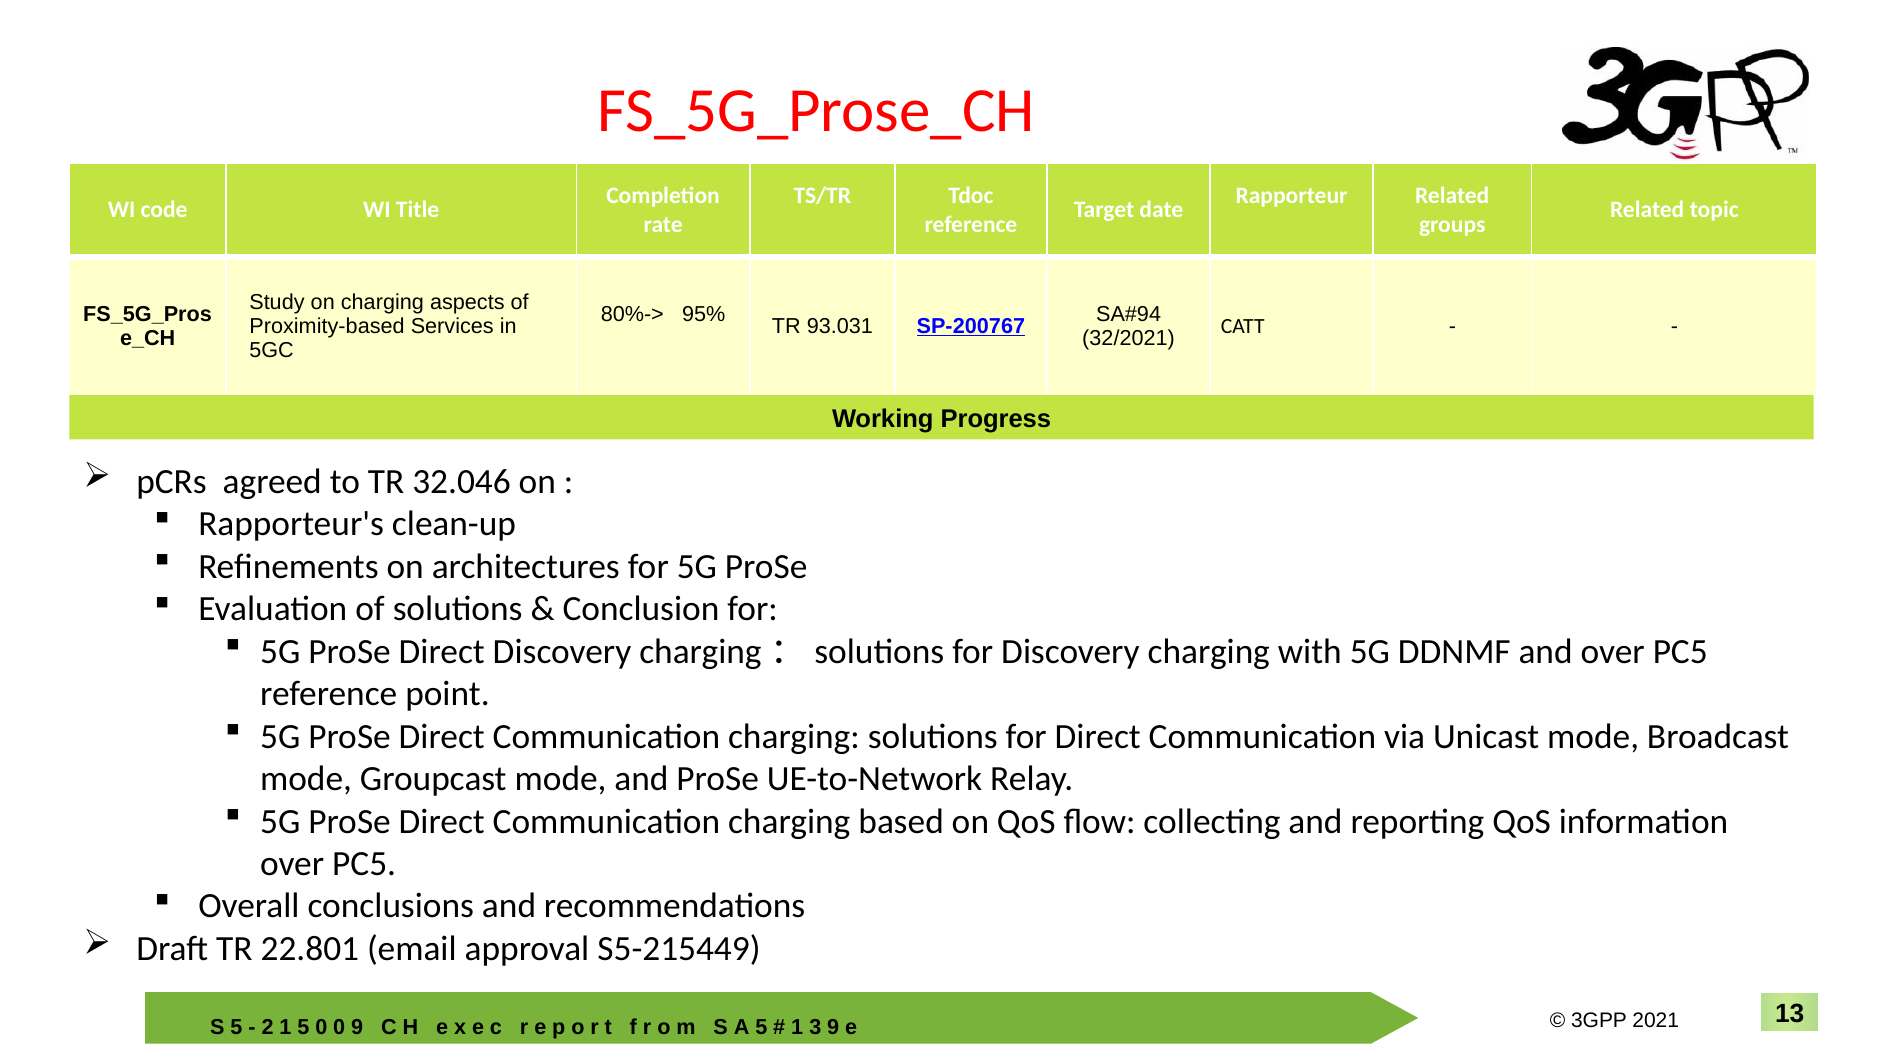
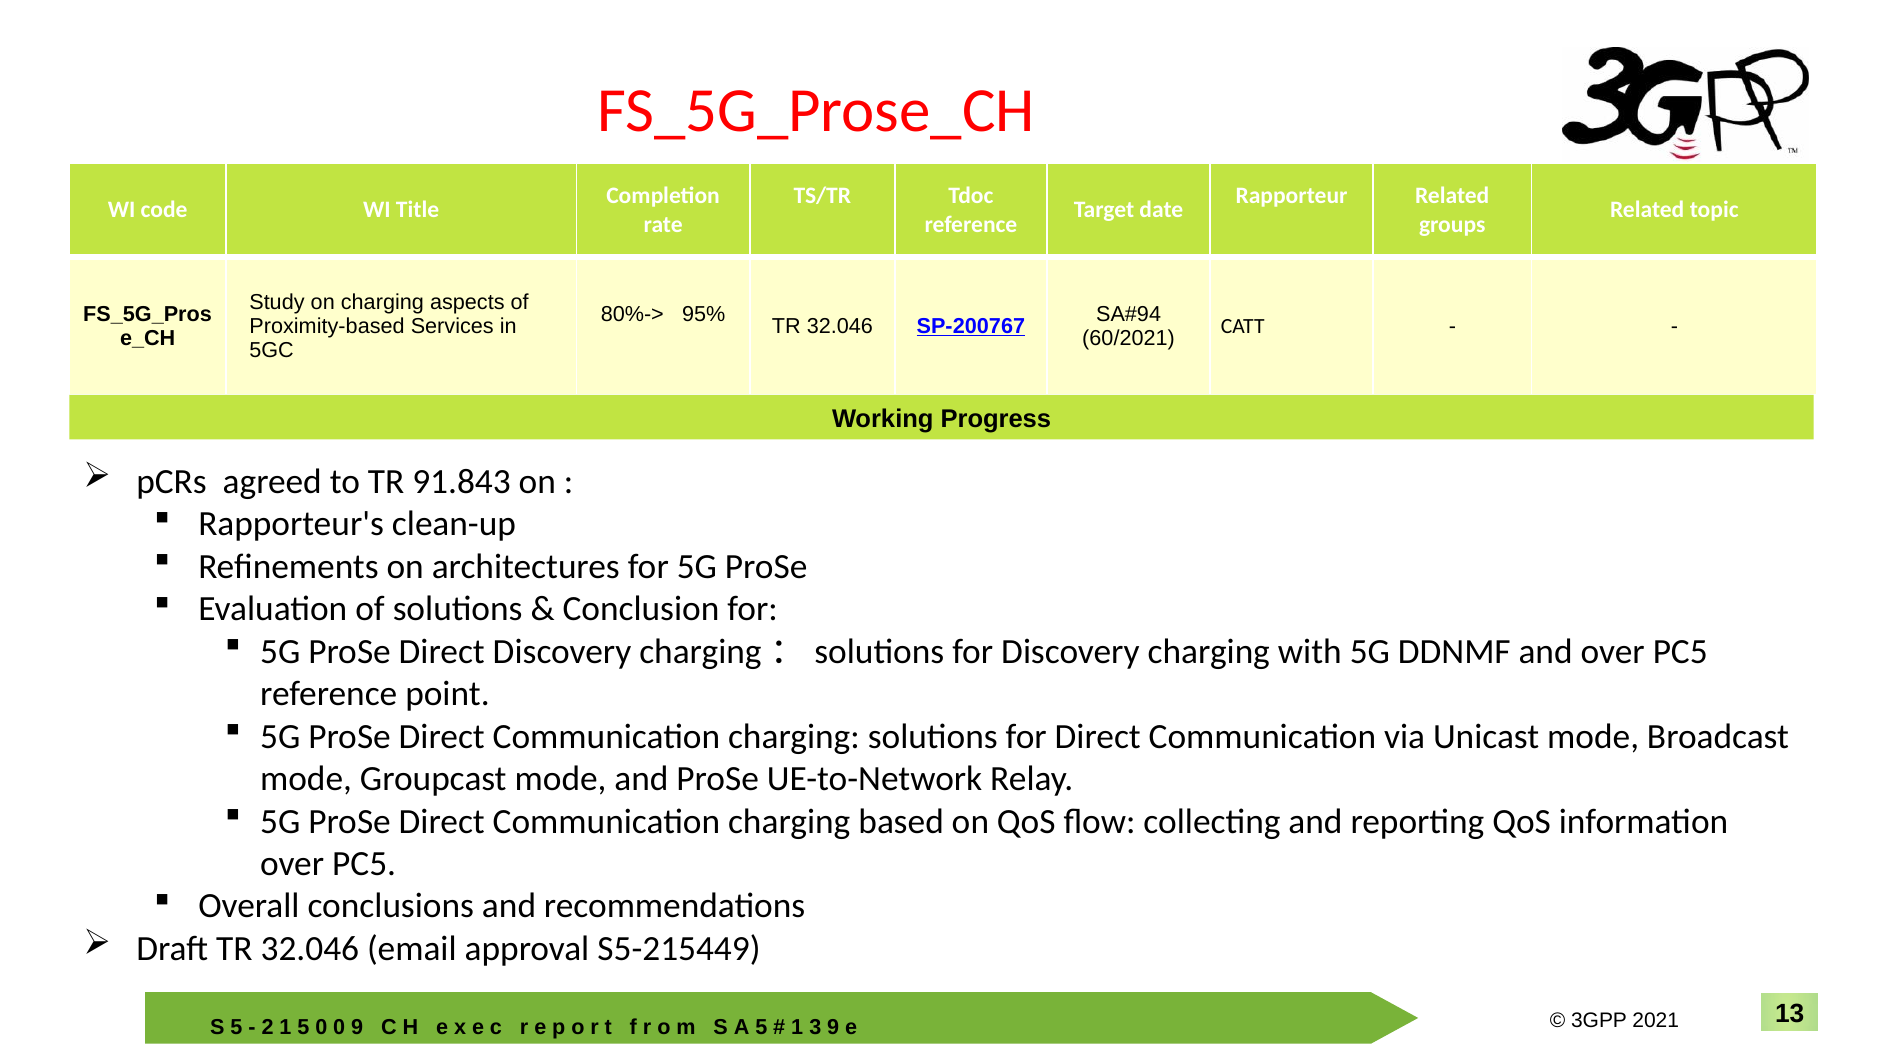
93.031: 93.031 -> 32.046 (840, 326)
32/2021: 32/2021 -> 60/2021 (1129, 338)
32.046: 32.046 -> 91.843 (461, 482)
Draft TR 22.801: 22.801 -> 32.046 (310, 949)
